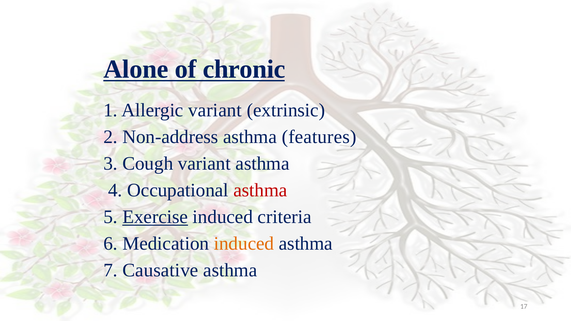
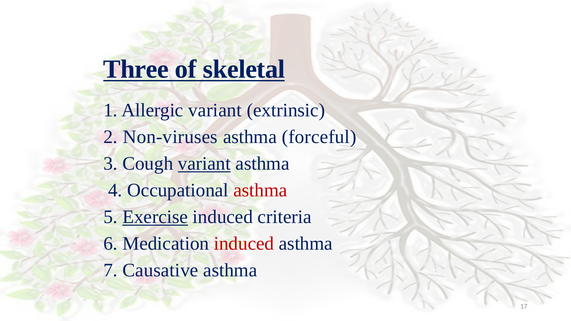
Alone: Alone -> Three (136, 69)
chronic: chronic -> skeletal (244, 69)
Non-address: Non-address -> Non-viruses (170, 137)
features: features -> forceful (319, 137)
variant underline: none -> present (204, 164)
induced colour: orange -> red (244, 244)
